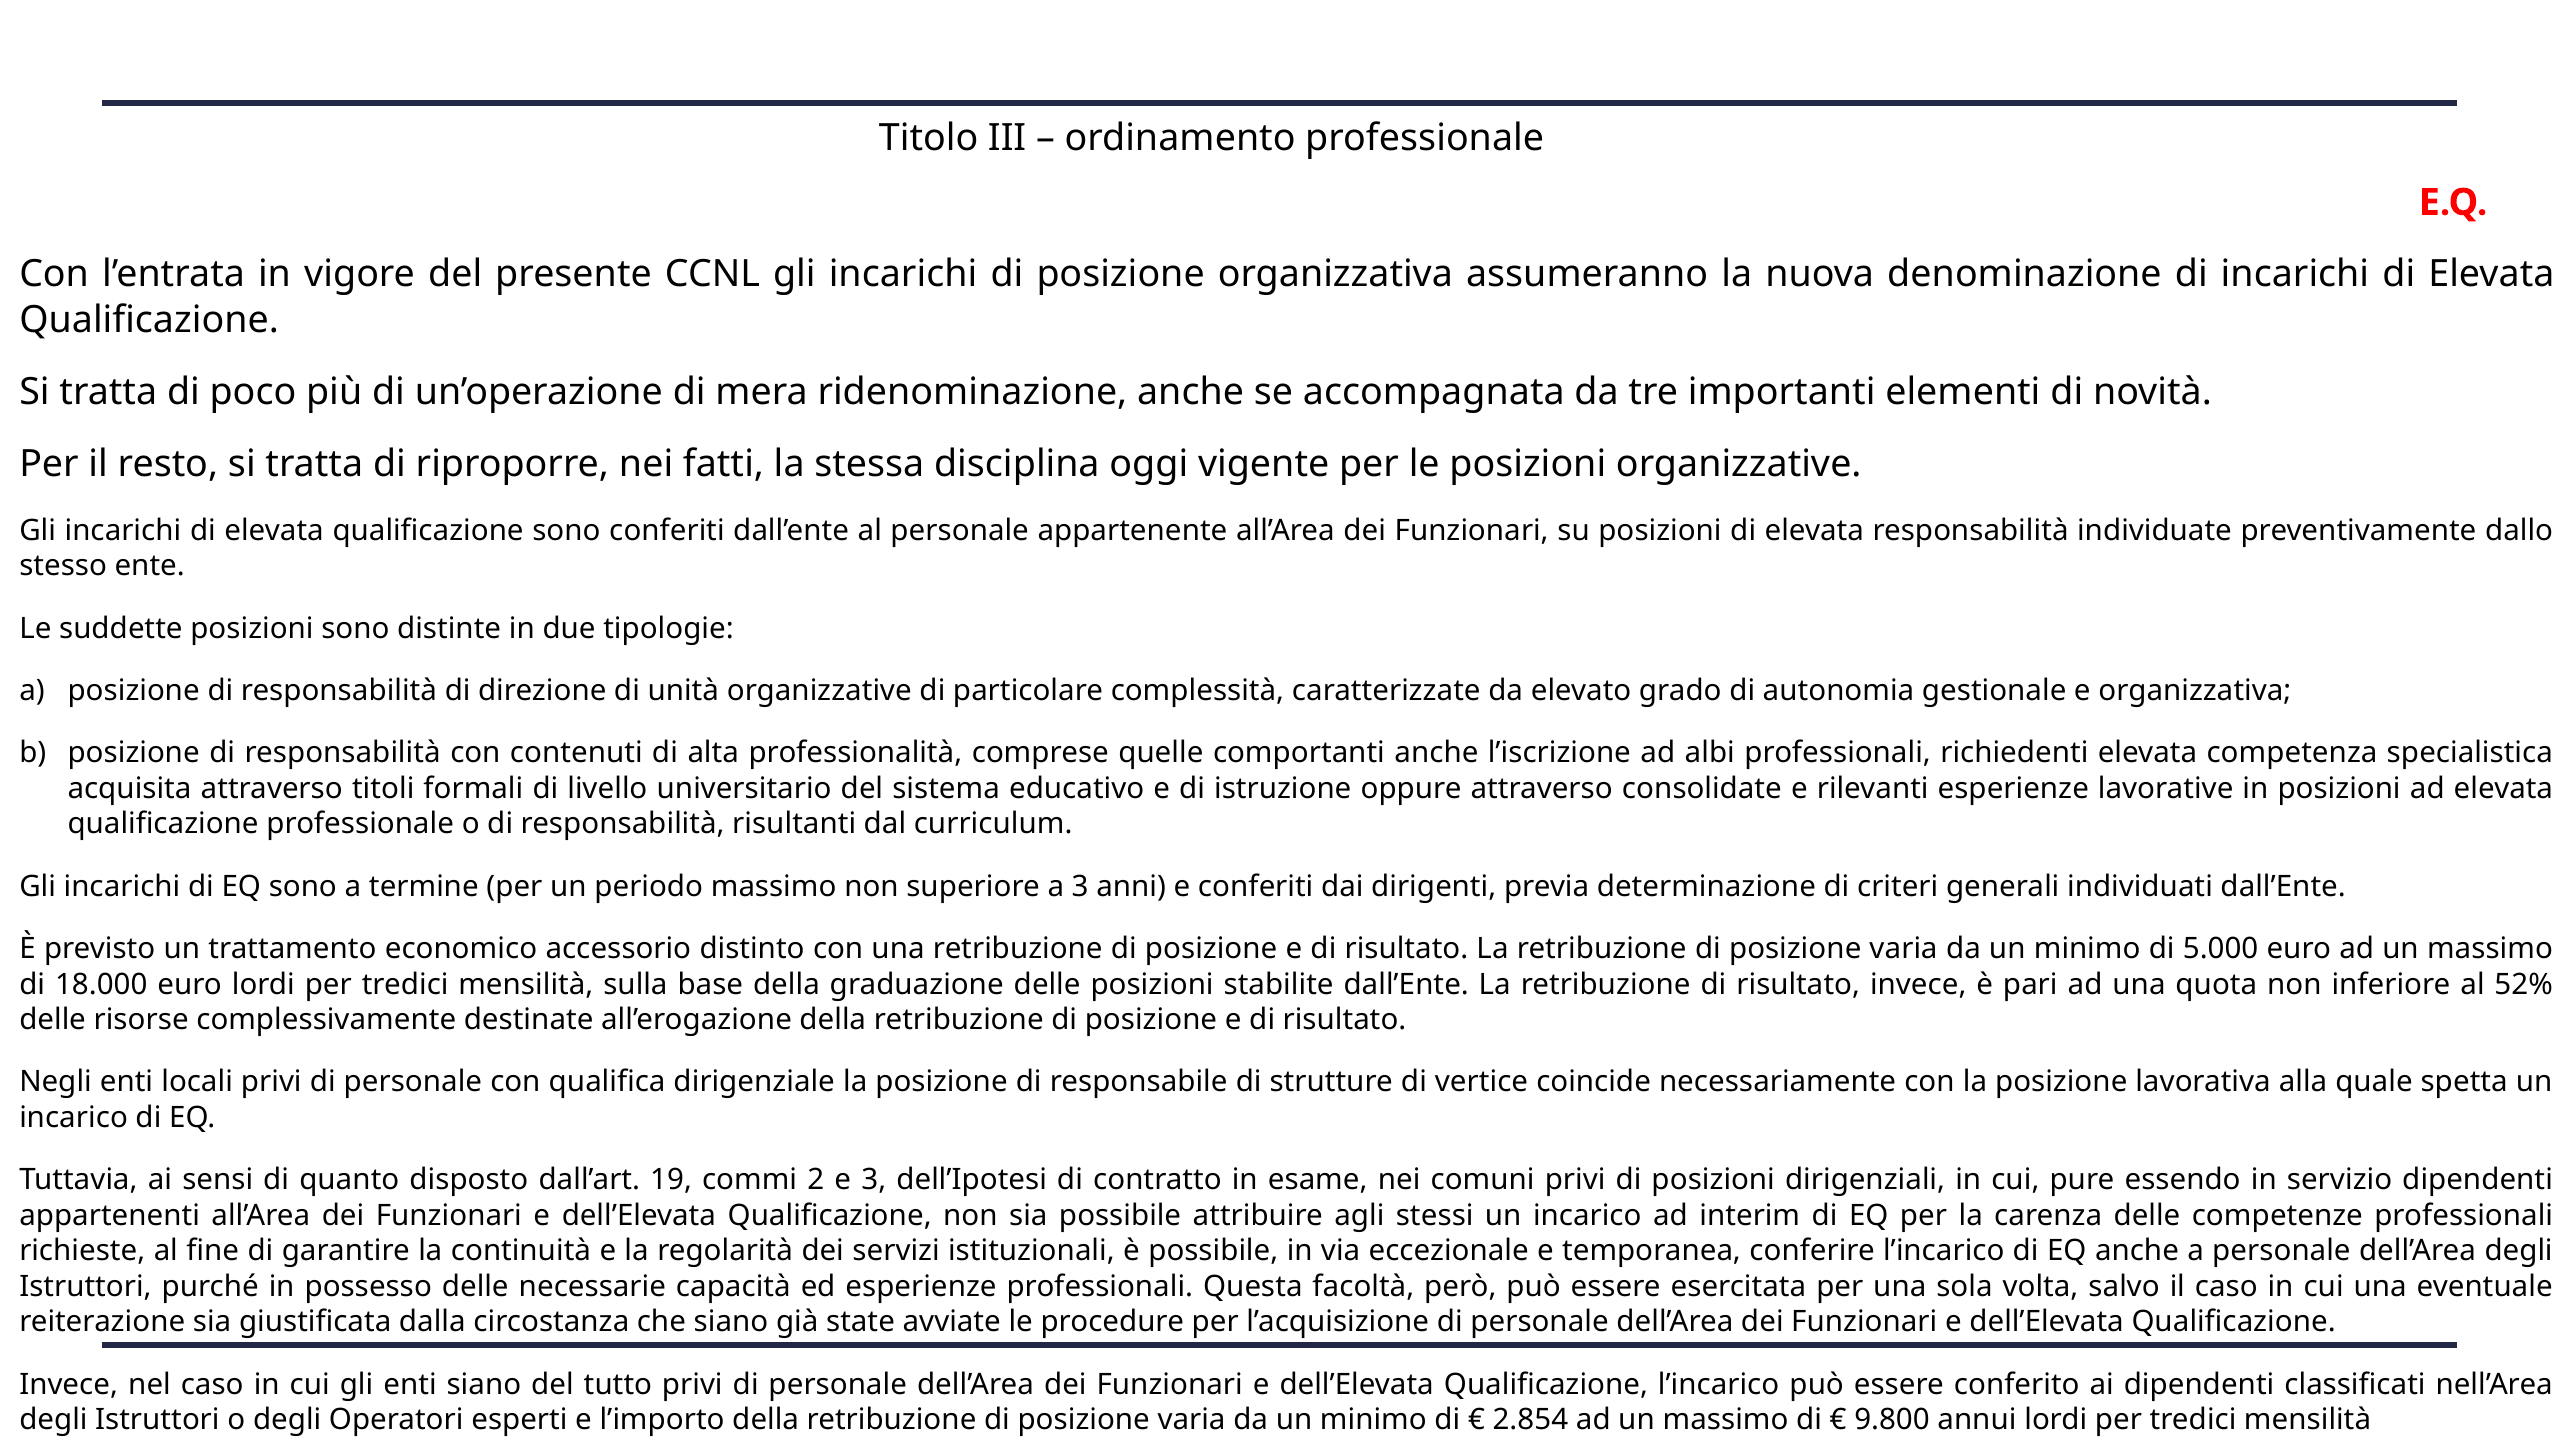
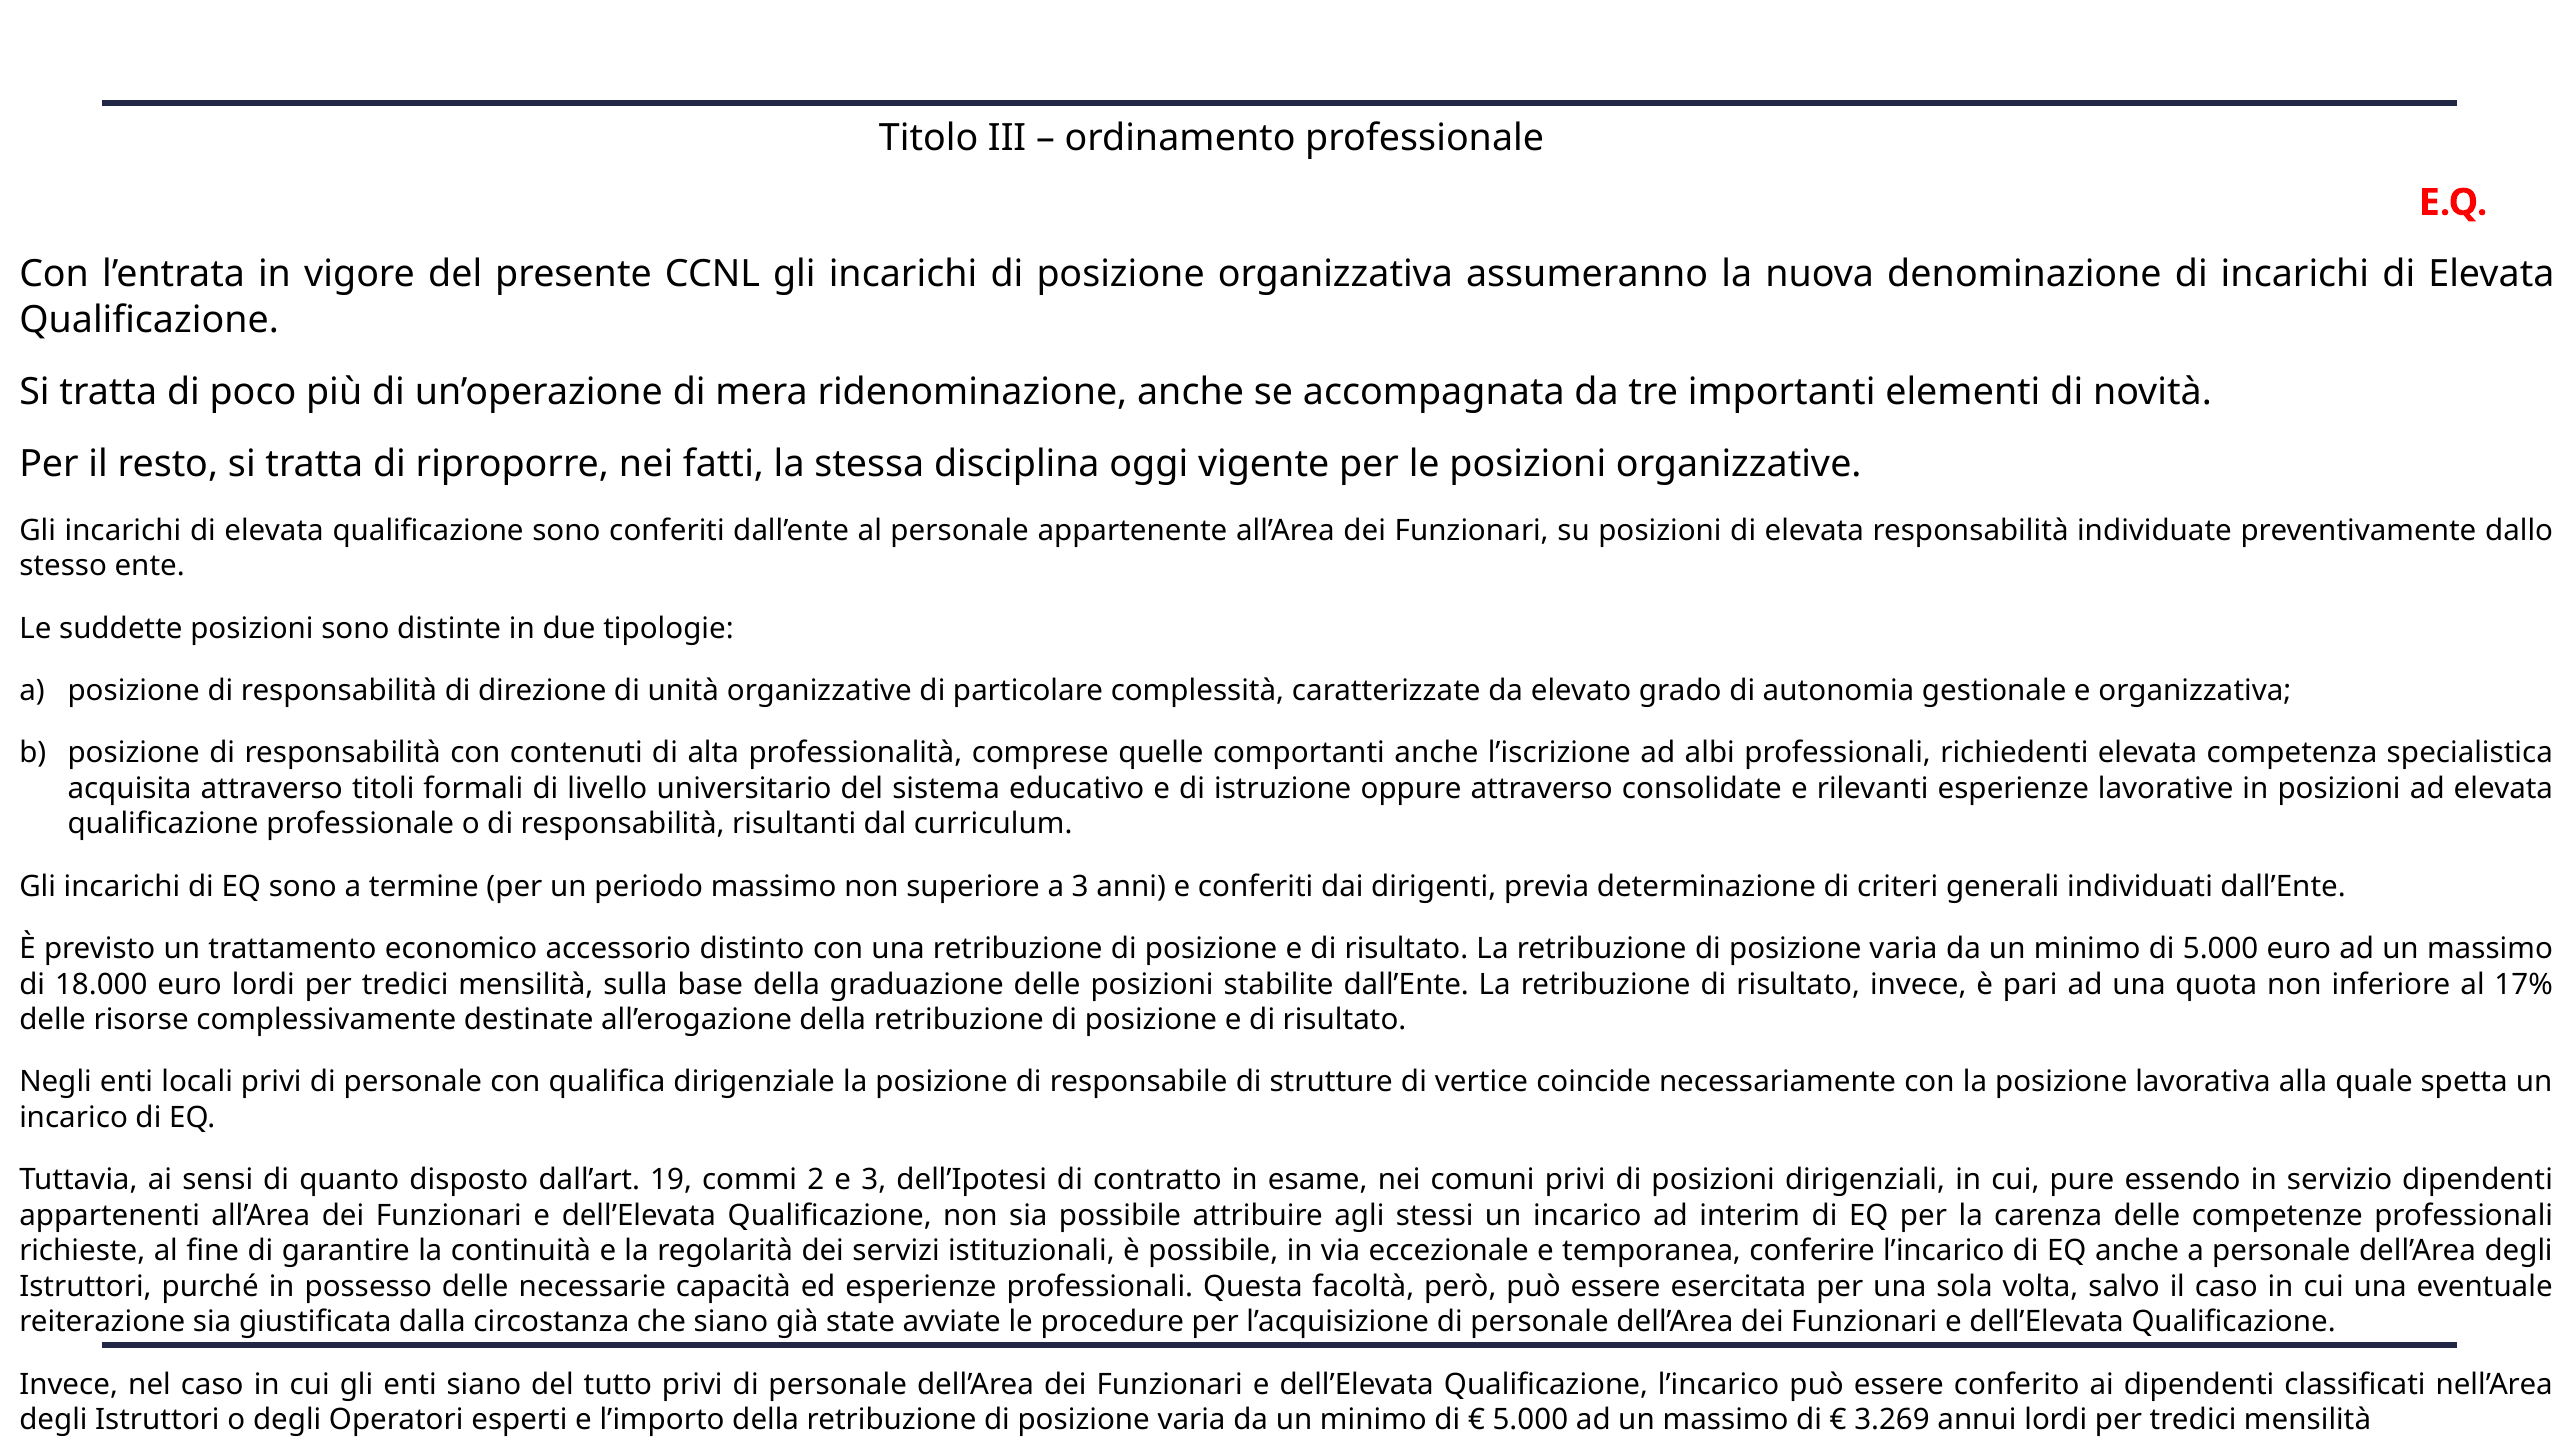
52%: 52% -> 17% (2524, 984)
2.854: 2.854 -> 5.000 (1530, 1420)
9.800: 9.800 -> 3.269 (1892, 1420)
